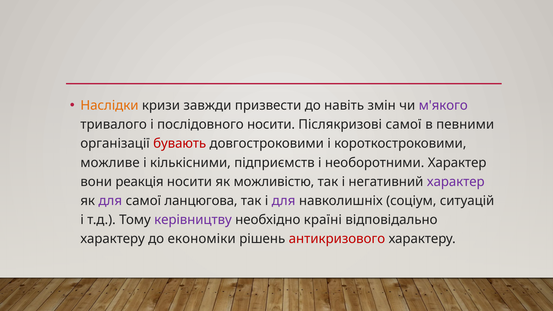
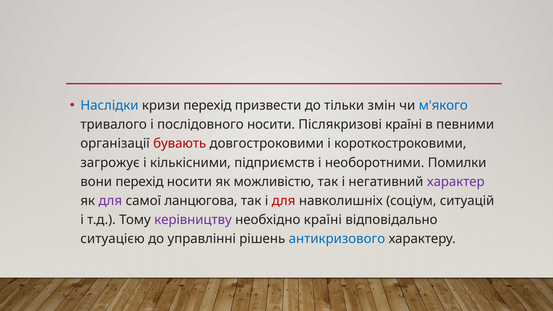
Наслідки colour: orange -> blue (109, 106)
кризи завжди: завжди -> перехід (208, 106)
навіть: навіть -> тільки (344, 106)
м'якого colour: purple -> blue (443, 106)
Післякризові самої: самої -> країні (404, 125)
можливе: можливе -> загрожує (110, 163)
необоротними Характер: Характер -> Помилки (457, 163)
вони реакція: реакція -> перехід (140, 182)
для colour: purple -> red (284, 201)
характеру: характеру -> ситуацією (112, 239)
економіки: економіки -> управлінні (202, 239)
антикризового colour: red -> blue (337, 239)
